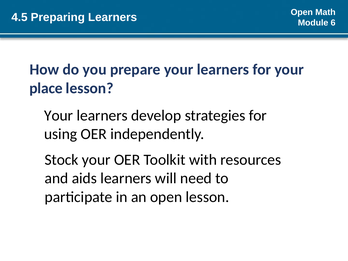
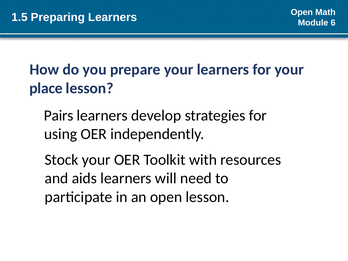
4.5: 4.5 -> 1.5 (19, 17)
Your: Your -> Pairs (59, 116)
